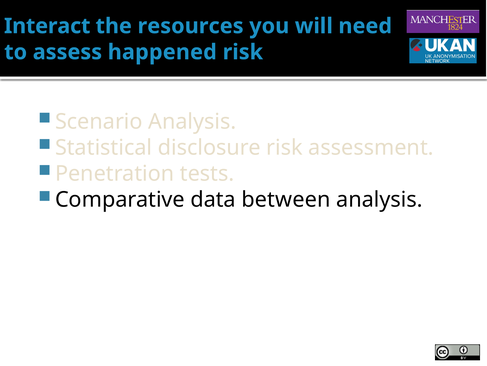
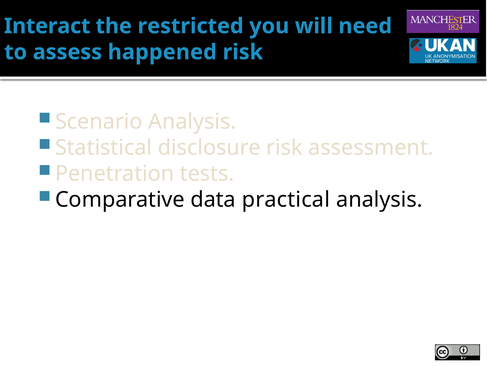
resources: resources -> restricted (191, 26)
between: between -> practical (286, 199)
